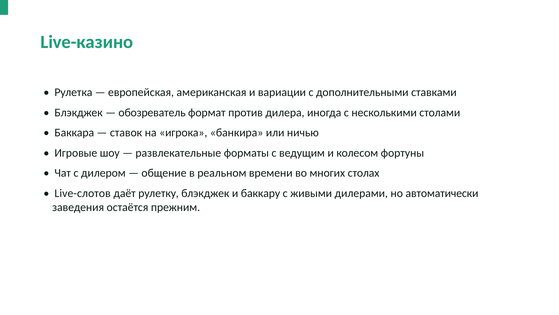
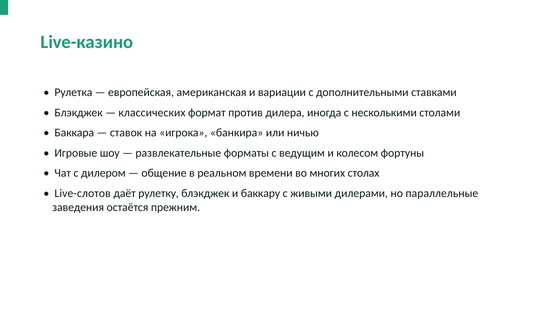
обозреватель: обозреватель -> классических (152, 112)
автоматически: автоматически -> параллельные (442, 193)
